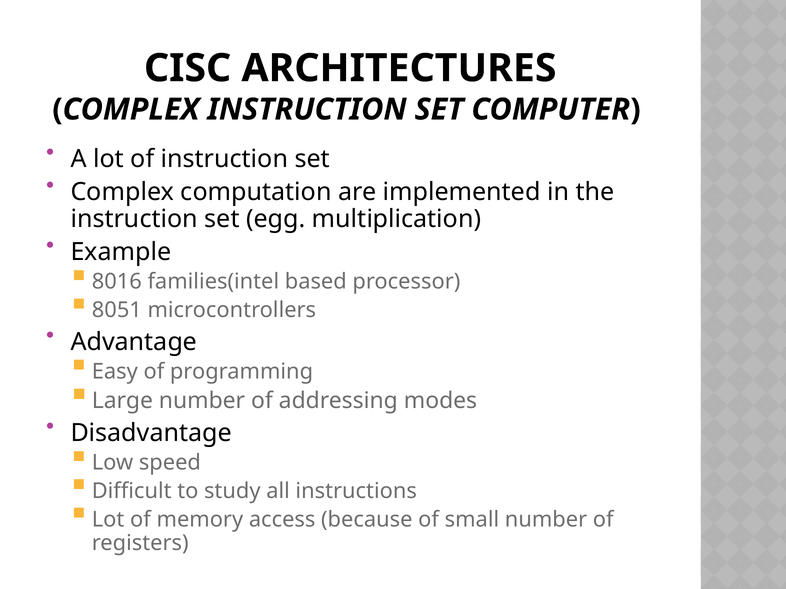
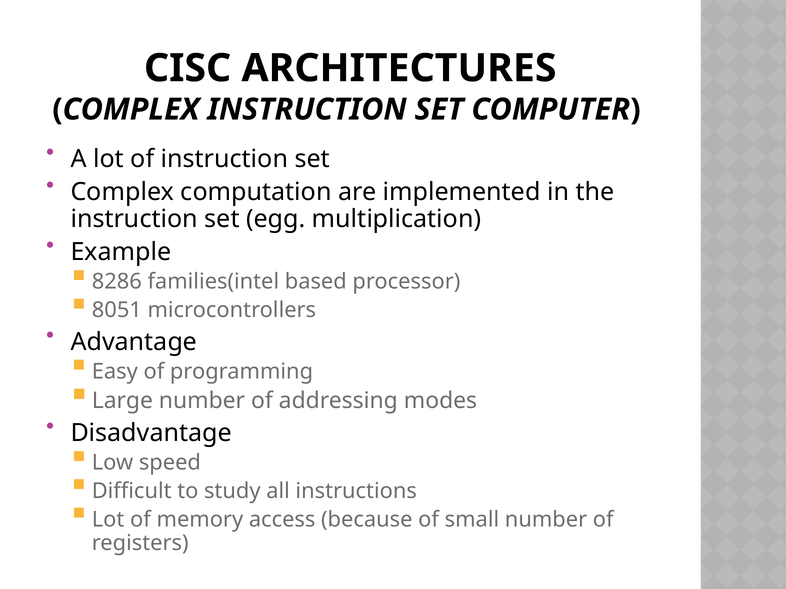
8016: 8016 -> 8286 (117, 282)
